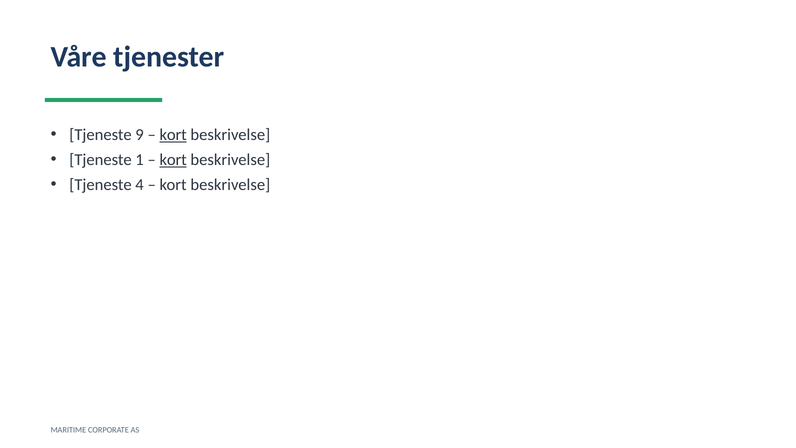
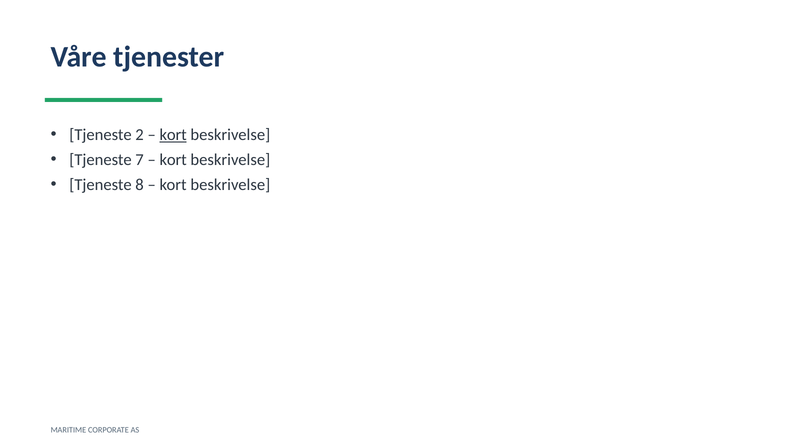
9: 9 -> 2 (140, 135)
1: 1 -> 7 (140, 160)
kort underline: present -> none (173, 160)
4: 4 -> 8 (140, 185)
